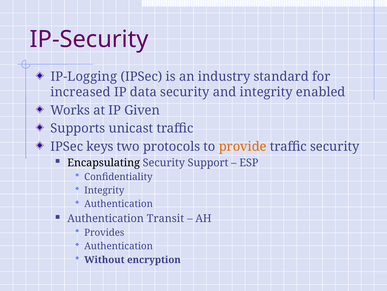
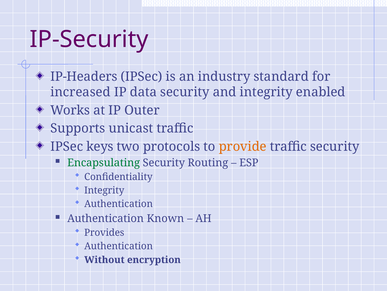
IP-Logging: IP-Logging -> IP-Headers (84, 76)
Given: Given -> Outer (142, 110)
Encapsulating colour: black -> green (104, 162)
Support: Support -> Routing (208, 162)
Transit: Transit -> Known (165, 218)
